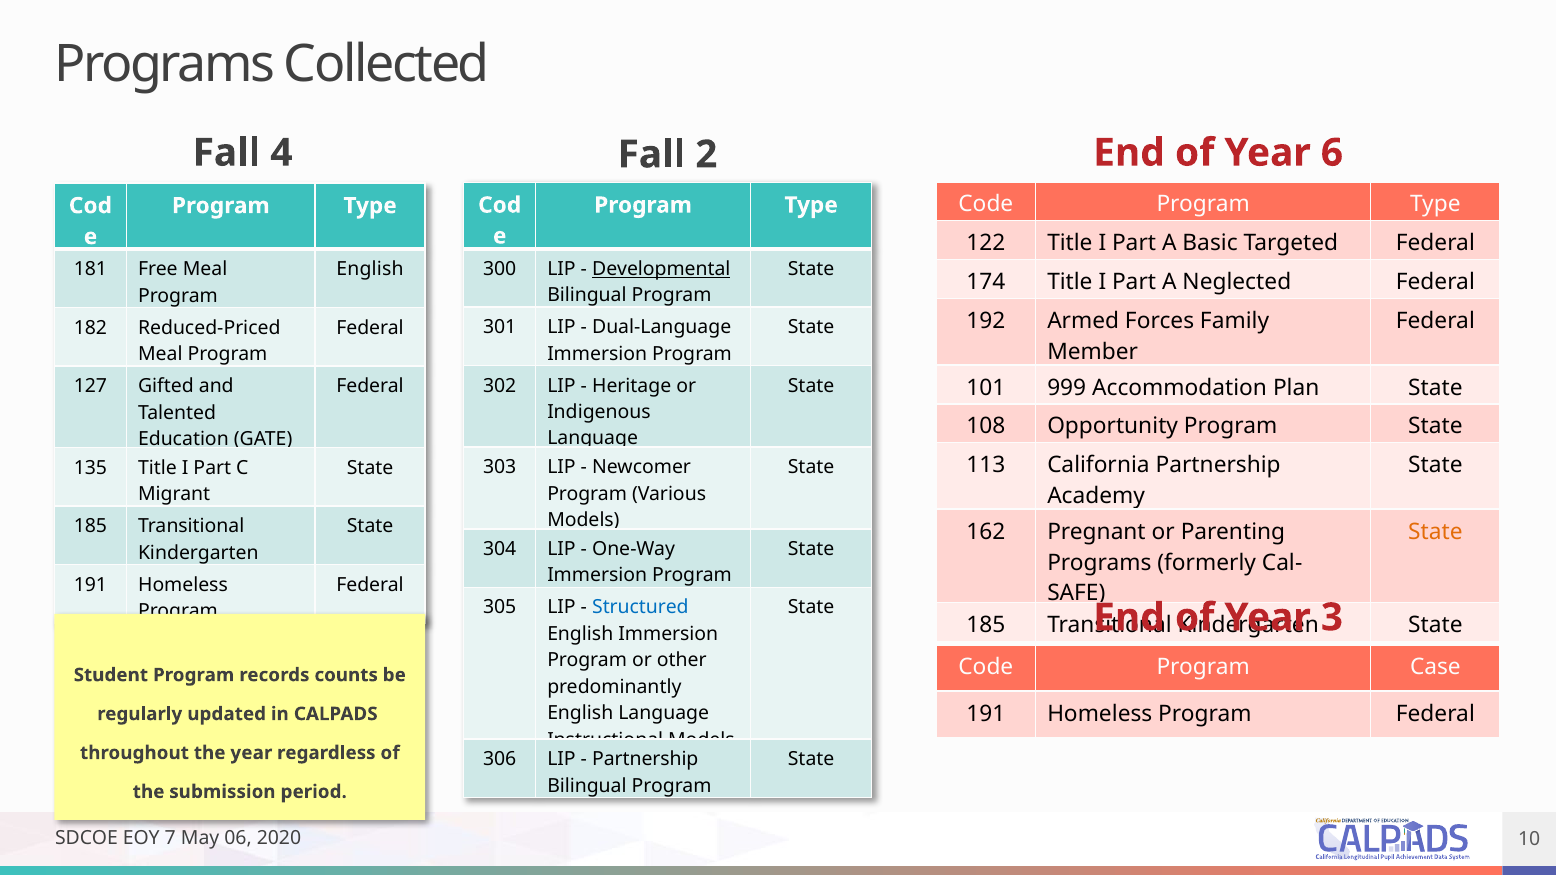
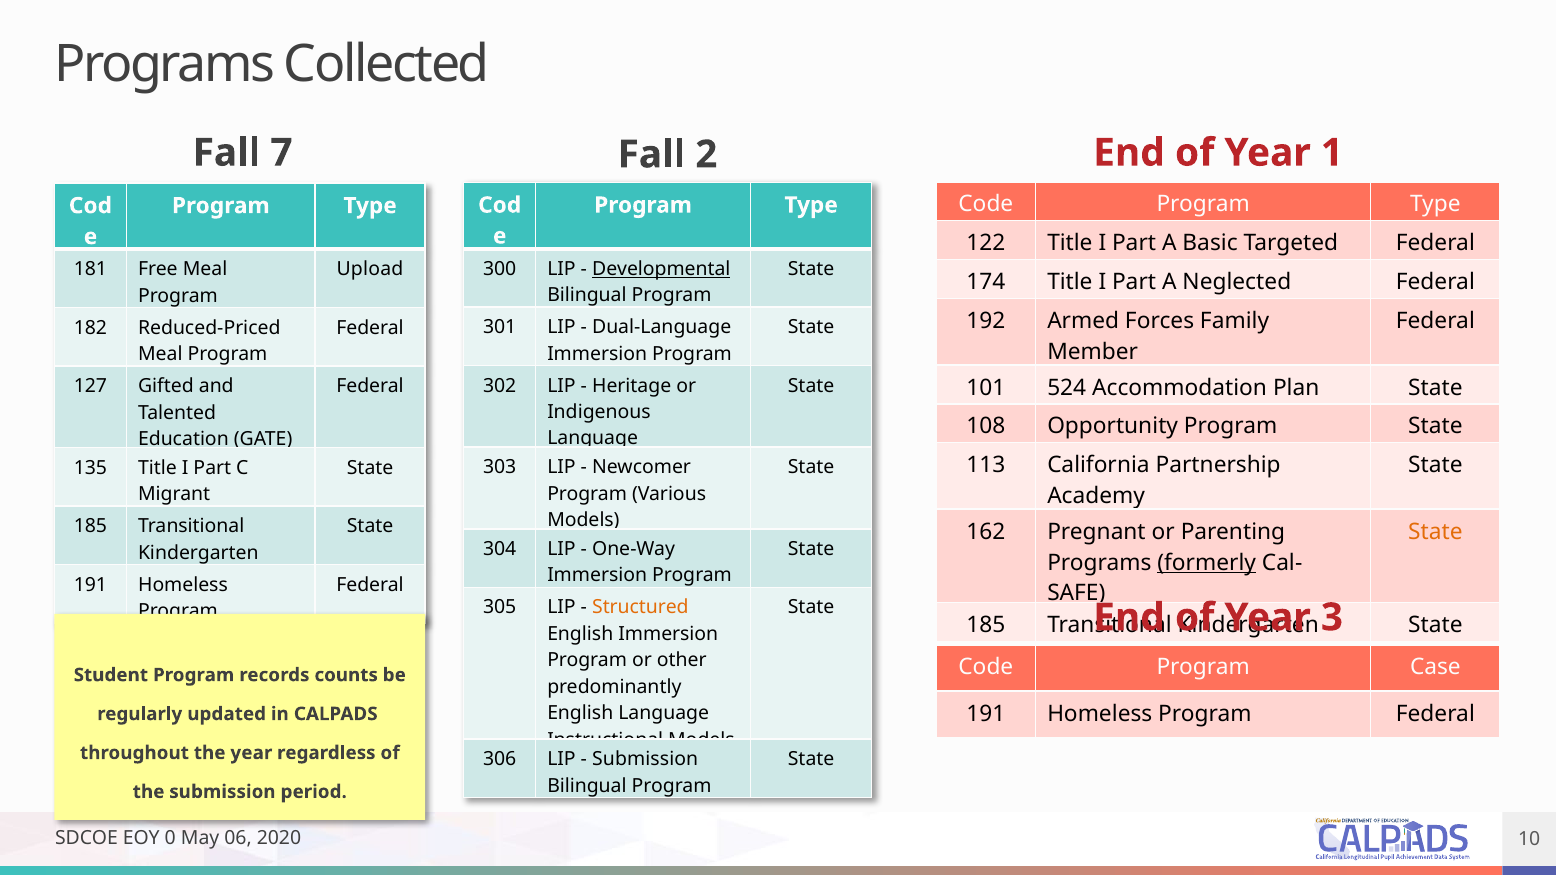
4: 4 -> 7 (281, 153)
6: 6 -> 1 (1332, 153)
English: English -> Upload (370, 270)
999: 999 -> 524 (1067, 388)
formerly underline: none -> present (1207, 563)
Structured colour: blue -> orange (640, 608)
Partnership: Partnership -> Submission (645, 759)
7: 7 -> 0 (170, 838)
